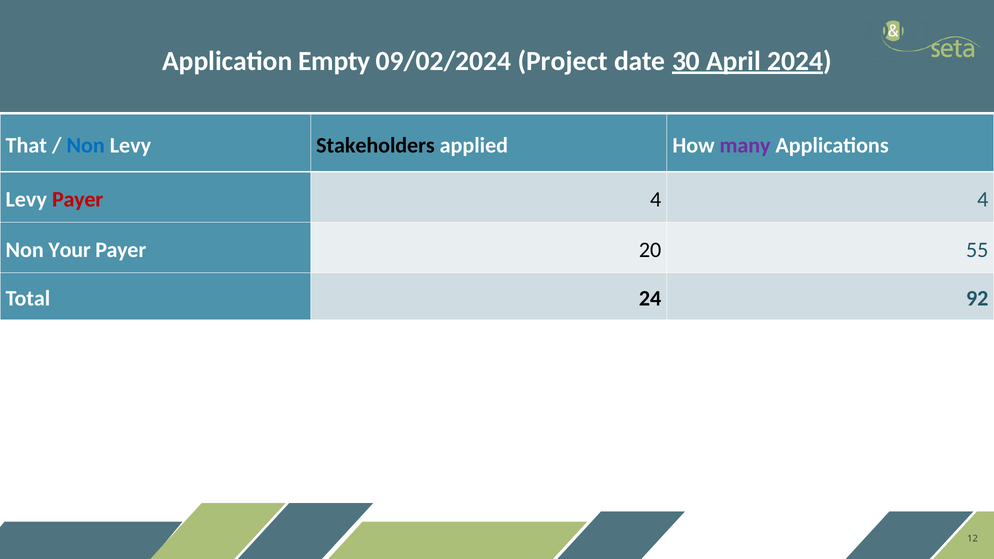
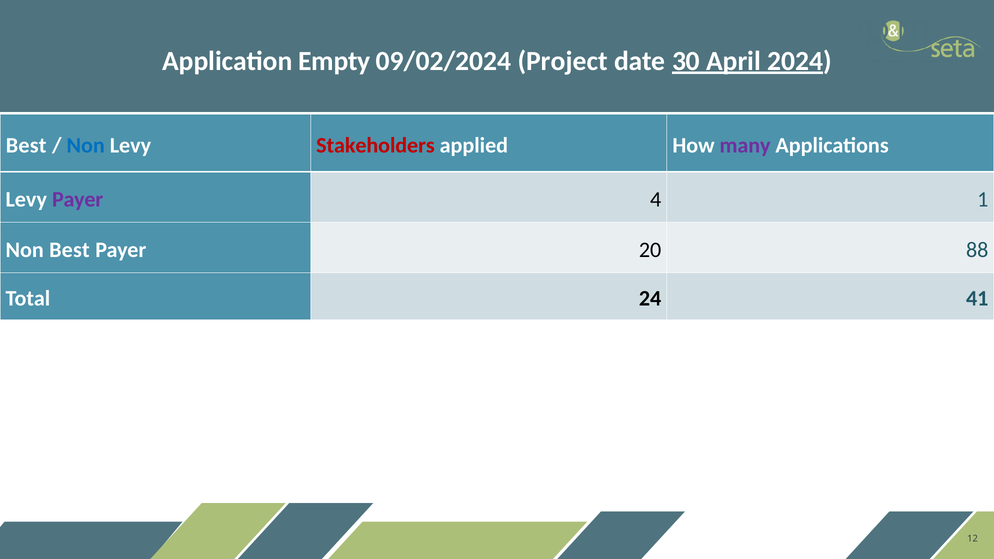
That: That -> Best (26, 145)
Stakeholders colour: black -> red (375, 145)
Payer colour: red -> purple (78, 199)
4 4: 4 -> 1 (983, 199)
Non Your: Your -> Best (69, 250)
55: 55 -> 88 (977, 250)
92: 92 -> 41 (977, 299)
